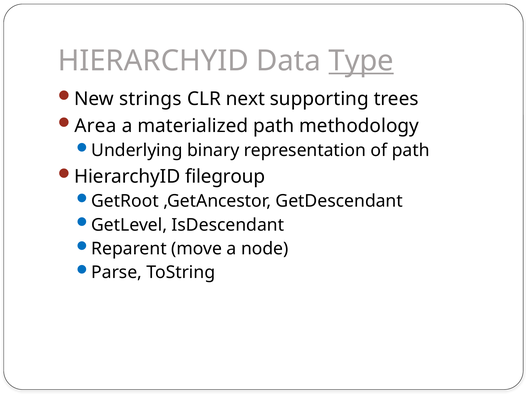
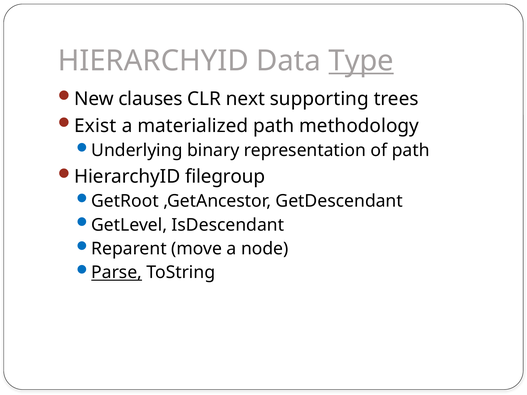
strings: strings -> clauses (150, 99)
Area: Area -> Exist (95, 126)
Parse underline: none -> present (117, 273)
